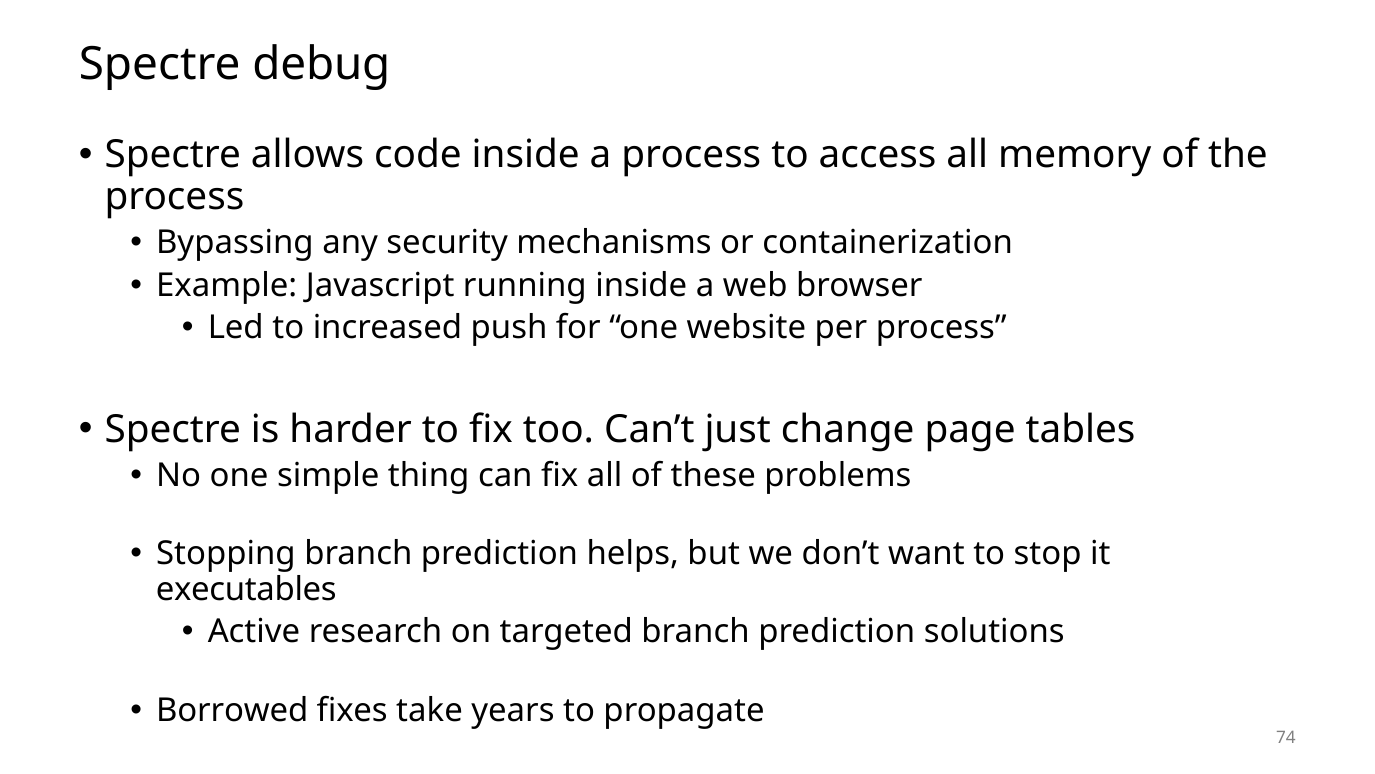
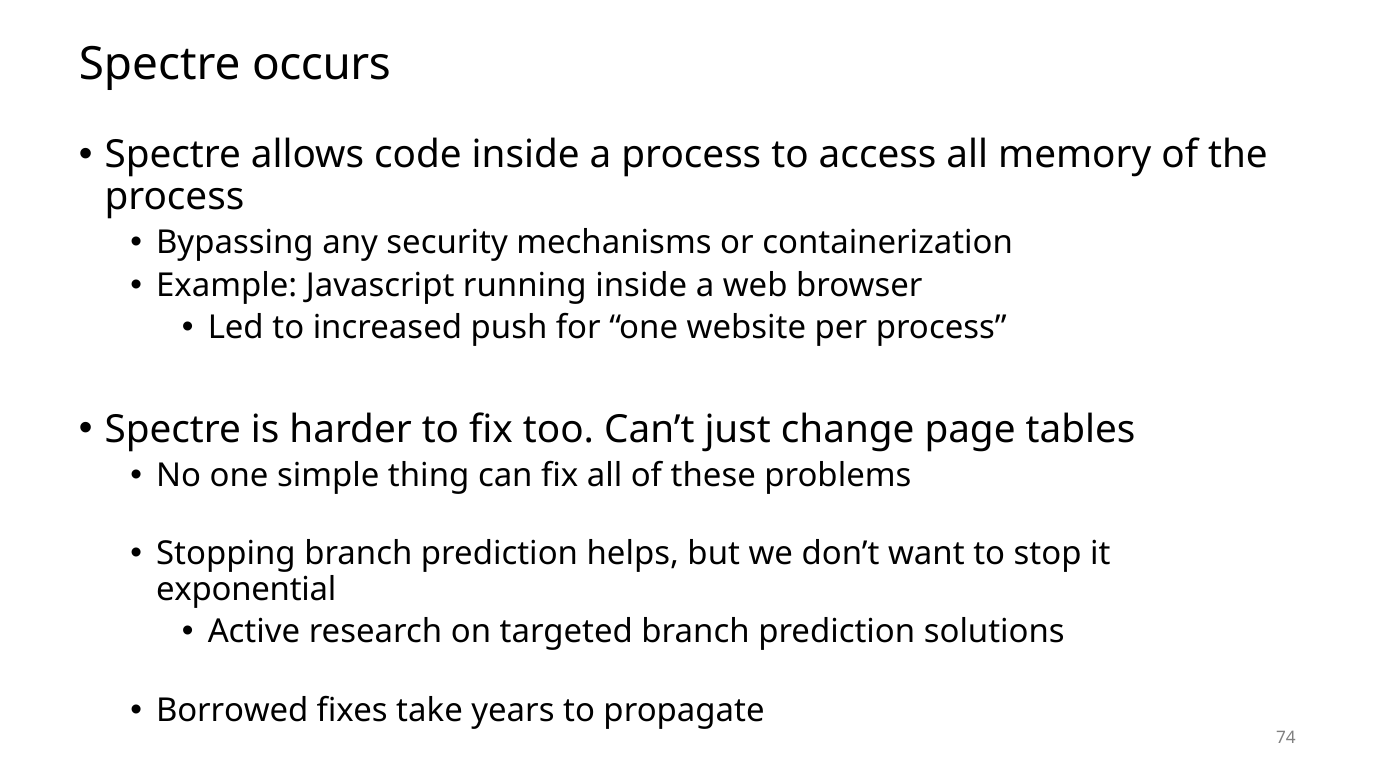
debug: debug -> occurs (321, 64)
executables: executables -> exponential (246, 589)
